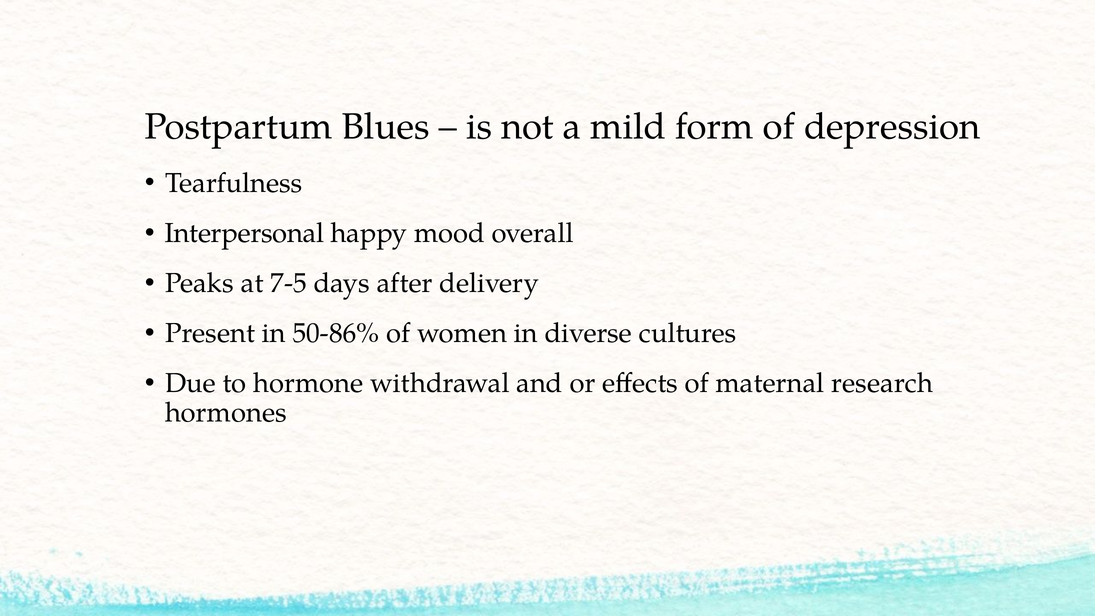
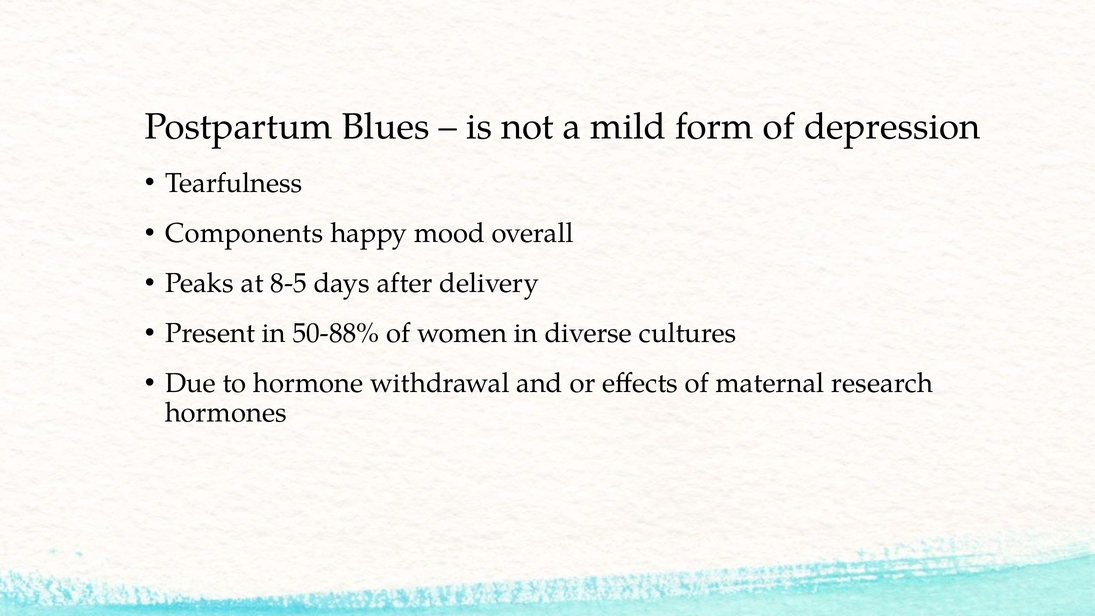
Interpersonal: Interpersonal -> Components (244, 233)
7-5: 7-5 -> 8-5 (289, 283)
50-86%: 50-86% -> 50-88% (336, 333)
